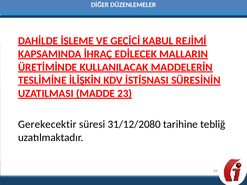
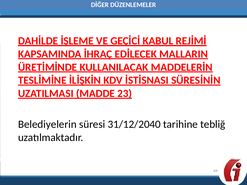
Gerekecektir: Gerekecektir -> Belediyelerin (47, 124)
31/12/2080: 31/12/2080 -> 31/12/2040 (134, 124)
